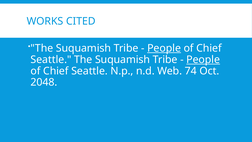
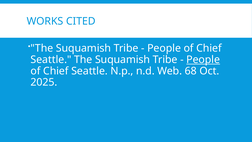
People underline: present -> none (164, 48)
74: 74 -> 68 (191, 71)
2048: 2048 -> 2025 (44, 82)
